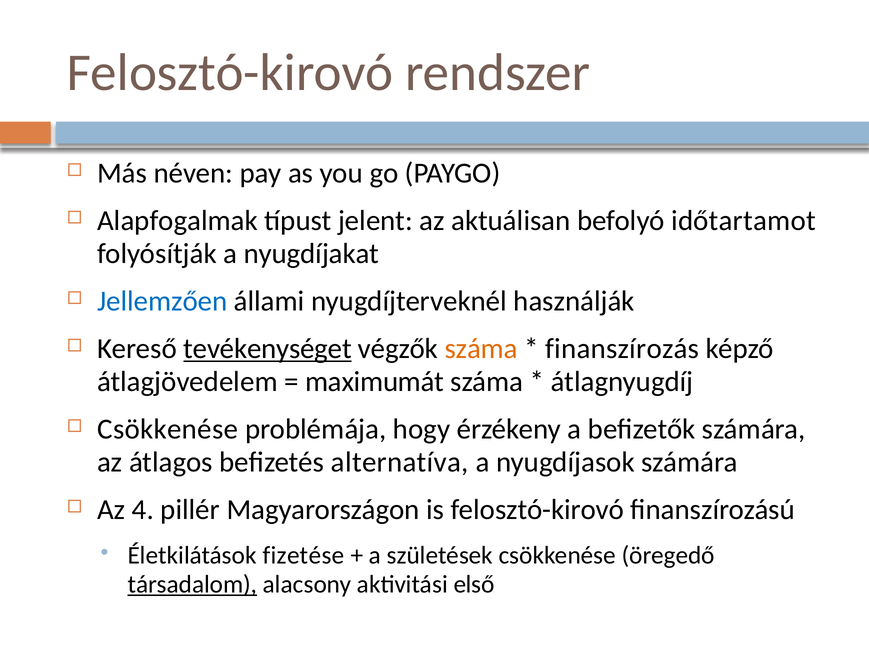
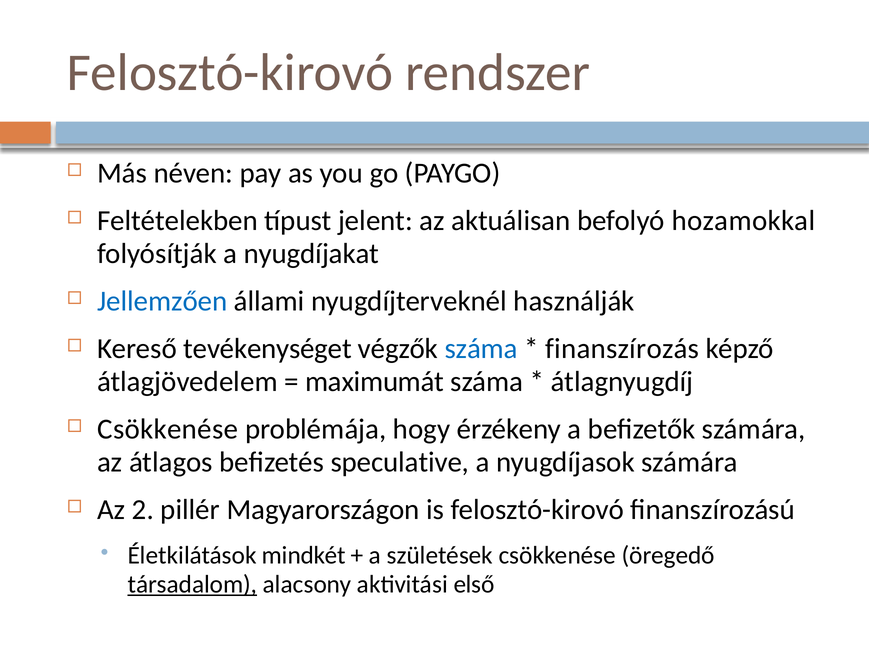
Alapfogalmak: Alapfogalmak -> Feltételekben (178, 221)
időtartamot: időtartamot -> hozamokkal (743, 221)
tevékenységet underline: present -> none (268, 349)
száma colour: orange -> blue (481, 349)
alternatíva: alternatíva -> speculative (400, 462)
4: 4 -> 2 (143, 510)
fizetése: fizetése -> mindkét (304, 555)
